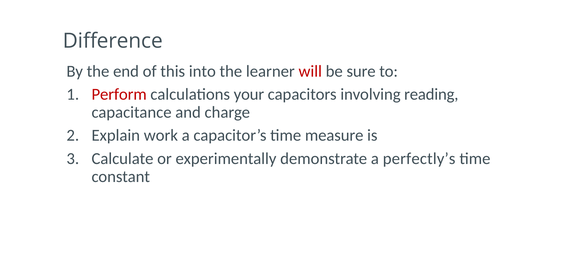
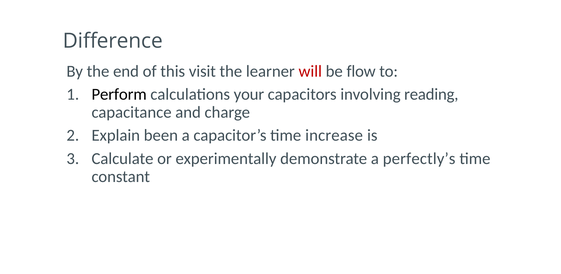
into: into -> visit (202, 71)
sure: sure -> flow (361, 71)
Perform colour: red -> black (119, 94)
work: work -> been (161, 135)
measure: measure -> increase (334, 135)
